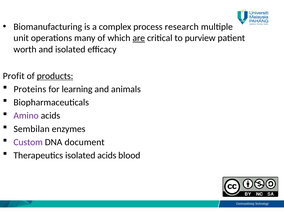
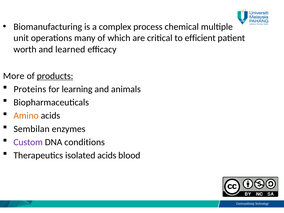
research: research -> chemical (182, 27)
are underline: present -> none (139, 38)
purview: purview -> efficient (200, 38)
and isolated: isolated -> learned (70, 49)
Profit: Profit -> More (14, 76)
Amino colour: purple -> orange (26, 116)
document: document -> conditions (85, 142)
